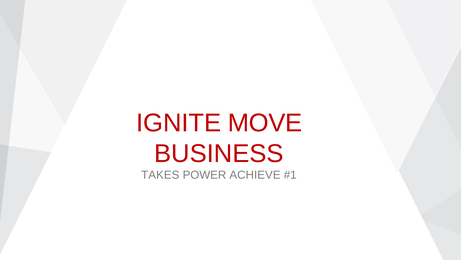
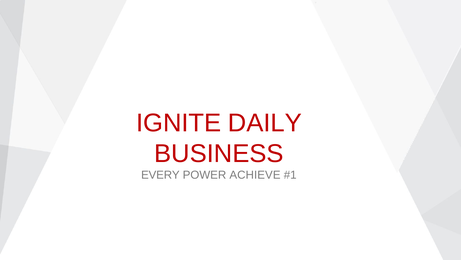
MOVE: MOVE -> DAILY (265, 123)
TAKES: TAKES -> EVERY (160, 175)
